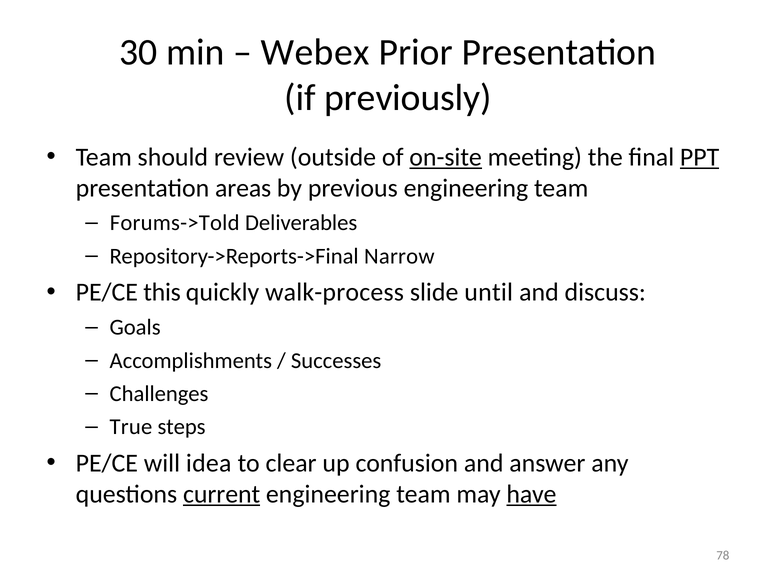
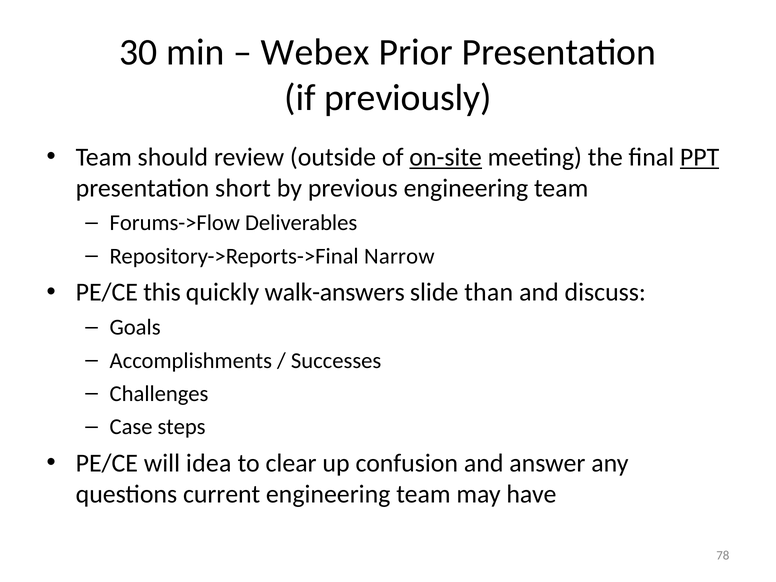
areas: areas -> short (243, 188)
Forums->Told: Forums->Told -> Forums->Flow (175, 223)
walk-process: walk-process -> walk-answers (335, 292)
until: until -> than (489, 292)
True: True -> Case (131, 427)
current underline: present -> none (222, 494)
have underline: present -> none (531, 494)
